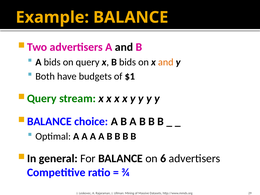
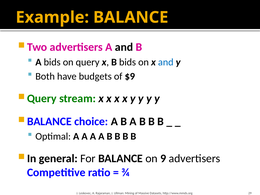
and colour: orange -> blue (166, 62)
$1: $1 -> $9 (130, 76)
6: 6 -> 9 (163, 159)
